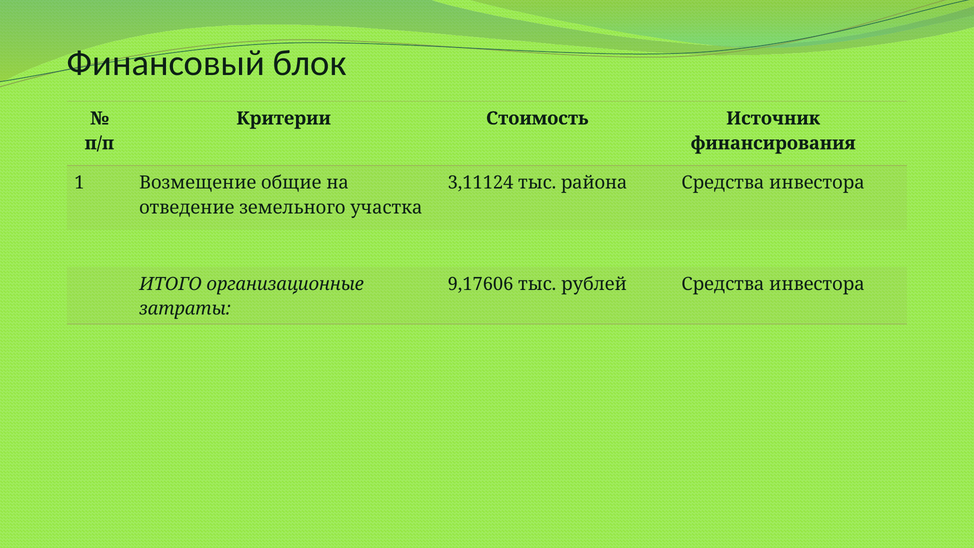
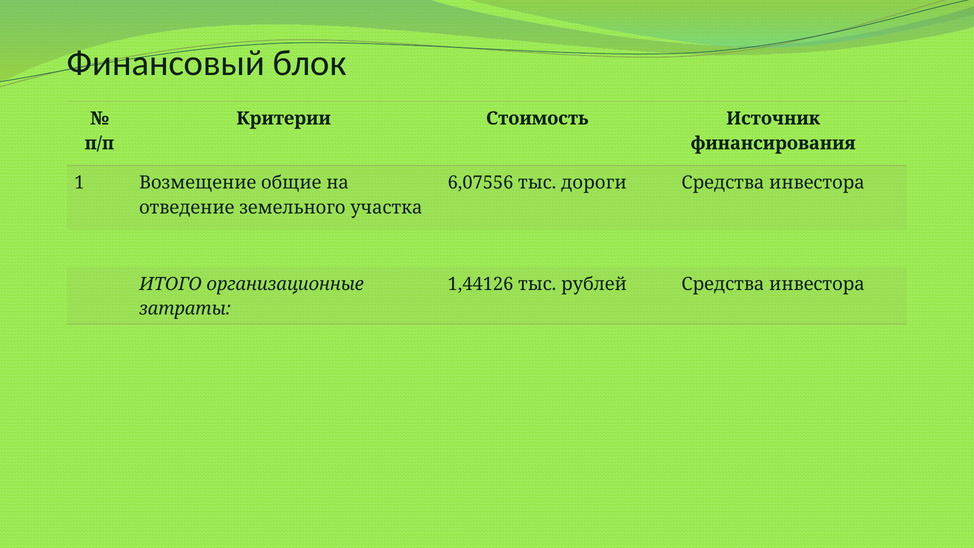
3,11124: 3,11124 -> 6,07556 (480, 183)
района: района -> дороги (594, 183)
9,17606: 9,17606 -> 1,44126 (480, 284)
